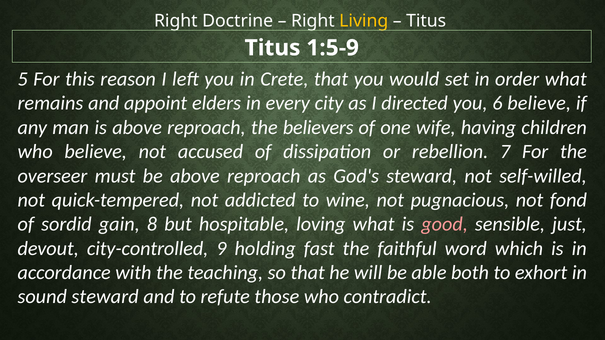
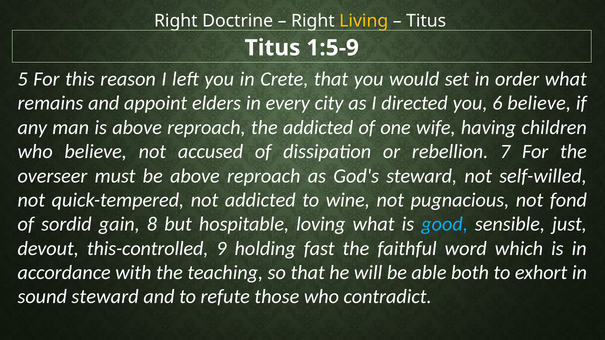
the believers: believers -> addicted (318, 128)
good colour: pink -> light blue (445, 224)
city-controlled: city-controlled -> this-controlled (148, 249)
